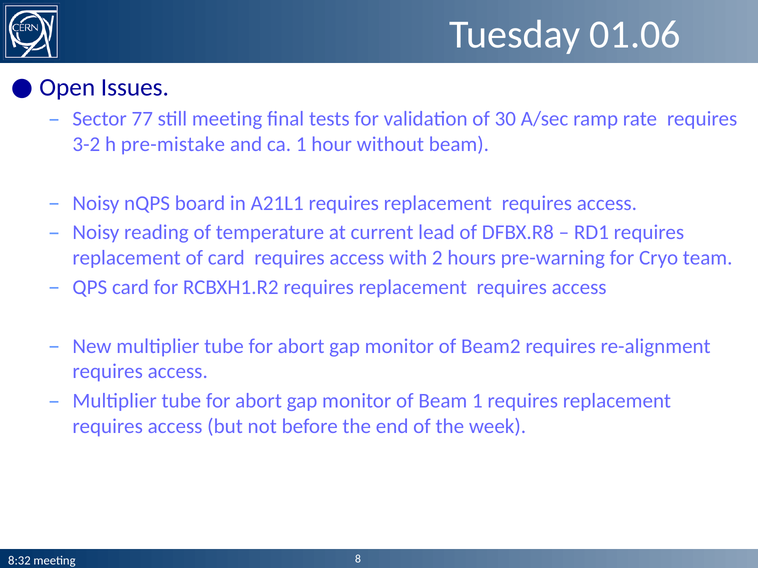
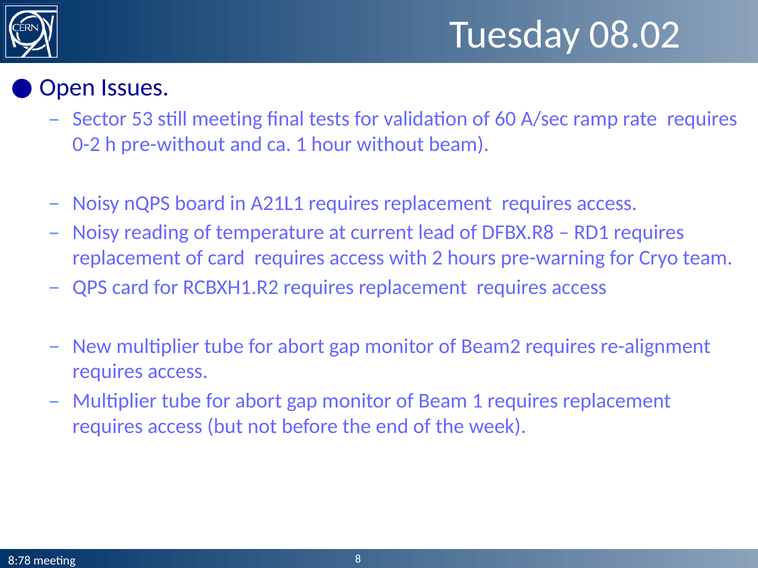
01.06: 01.06 -> 08.02 (635, 34)
77: 77 -> 53 (142, 119)
30: 30 -> 60 (505, 119)
3-2: 3-2 -> 0-2 (86, 144)
pre-mistake: pre-mistake -> pre-without (173, 144)
8:32: 8:32 -> 8:78 (19, 561)
